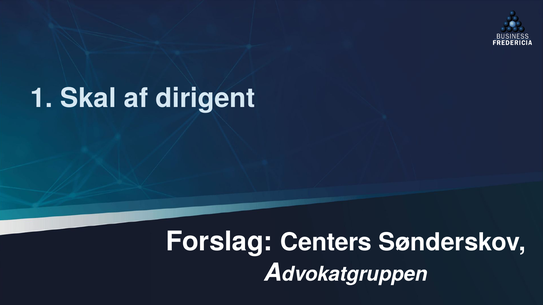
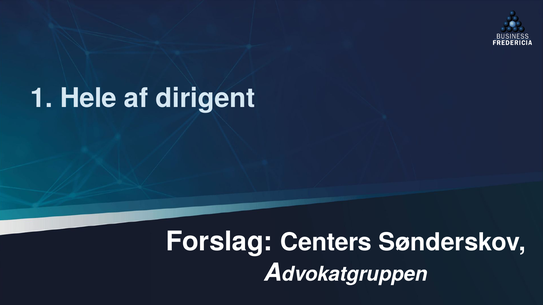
Skal: Skal -> Hele (88, 98)
